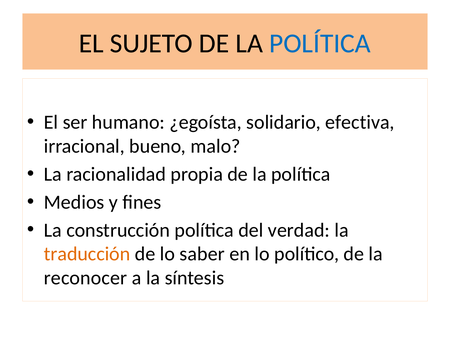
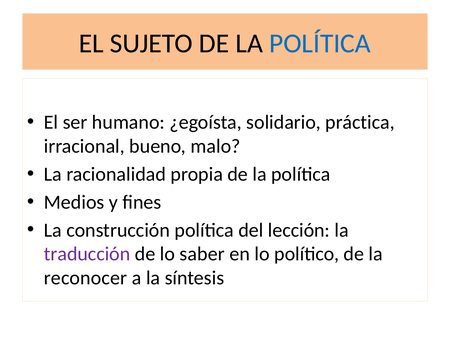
efectiva: efectiva -> práctica (360, 122)
verdad: verdad -> lección (299, 230)
traducción colour: orange -> purple (87, 254)
